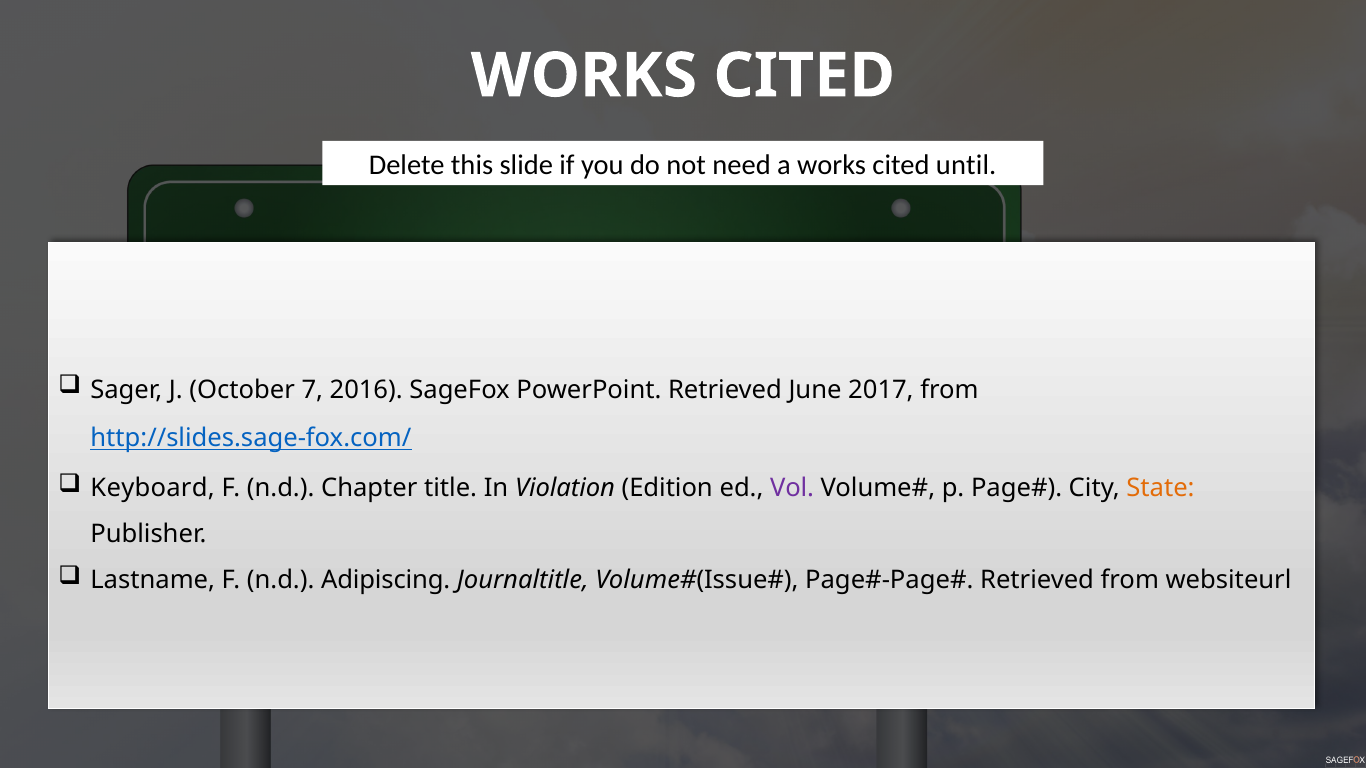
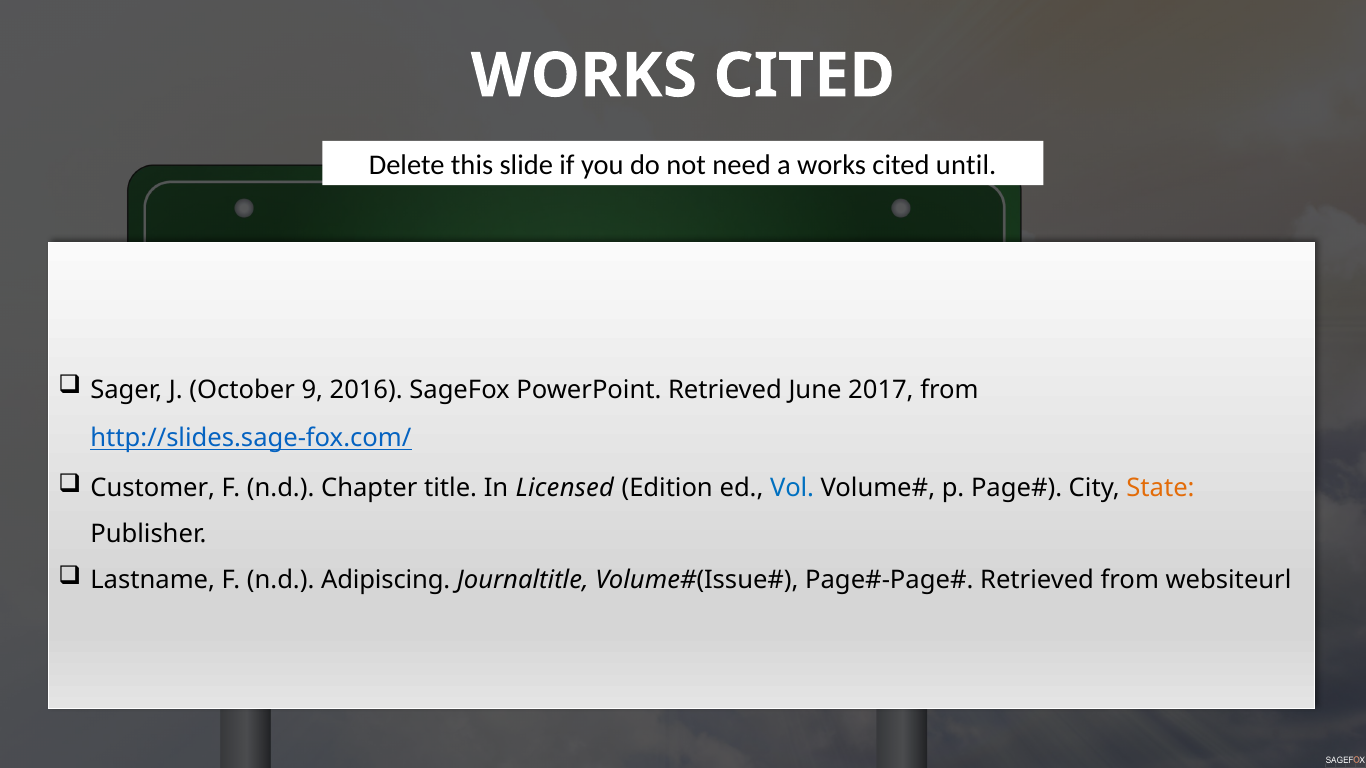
7: 7 -> 9 (312, 390)
Keyboard: Keyboard -> Customer (153, 488)
Violation: Violation -> Licensed (565, 488)
Vol colour: purple -> blue (792, 488)
